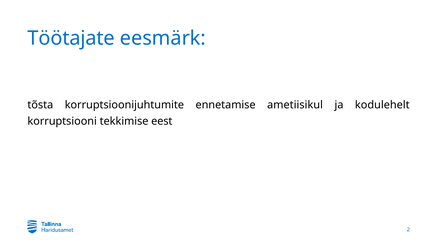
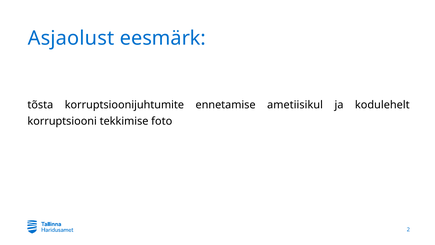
Töötajate: Töötajate -> Asjaolust (71, 38)
eest: eest -> foto (162, 121)
